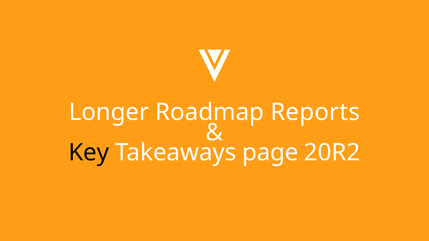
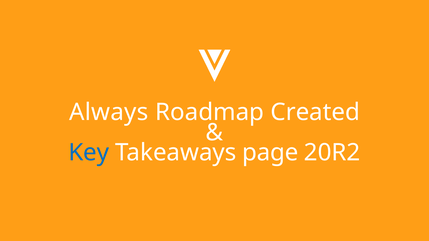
Longer: Longer -> Always (109, 112)
Reports: Reports -> Created (315, 112)
Key colour: black -> blue (89, 153)
